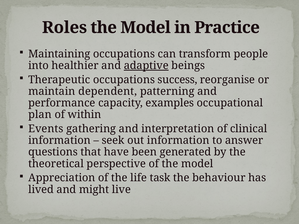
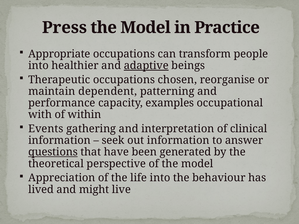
Roles: Roles -> Press (64, 28)
Maintaining: Maintaining -> Appropriate (59, 54)
success: success -> chosen (177, 80)
plan: plan -> with (40, 115)
questions underline: none -> present (53, 152)
life task: task -> into (160, 178)
